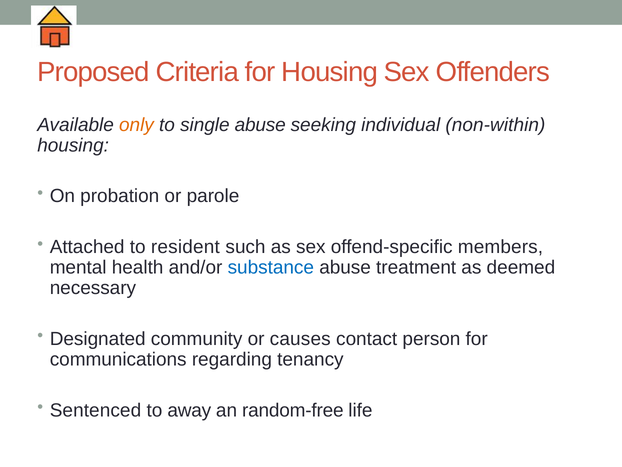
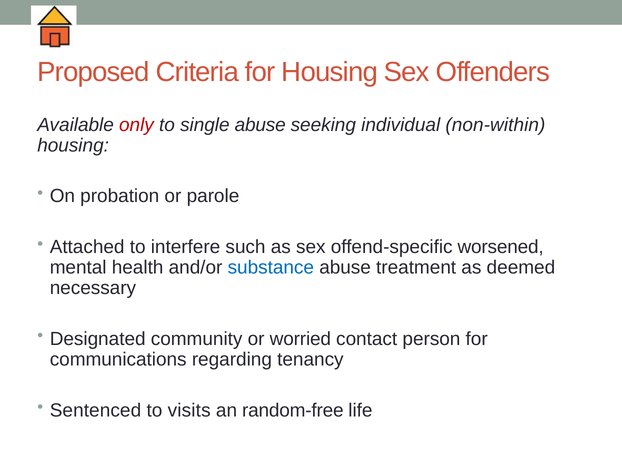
only colour: orange -> red (136, 125)
resident: resident -> interfere (186, 247)
members: members -> worsened (501, 247)
causes: causes -> worried (300, 339)
away: away -> visits (189, 410)
